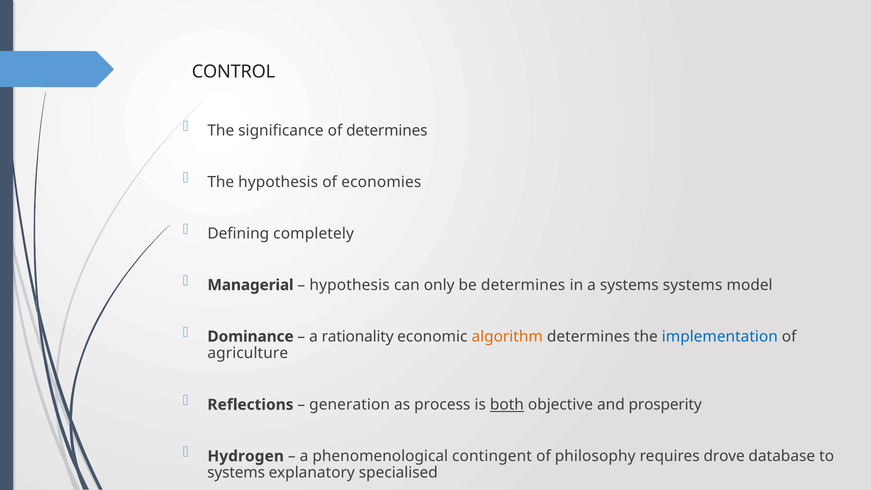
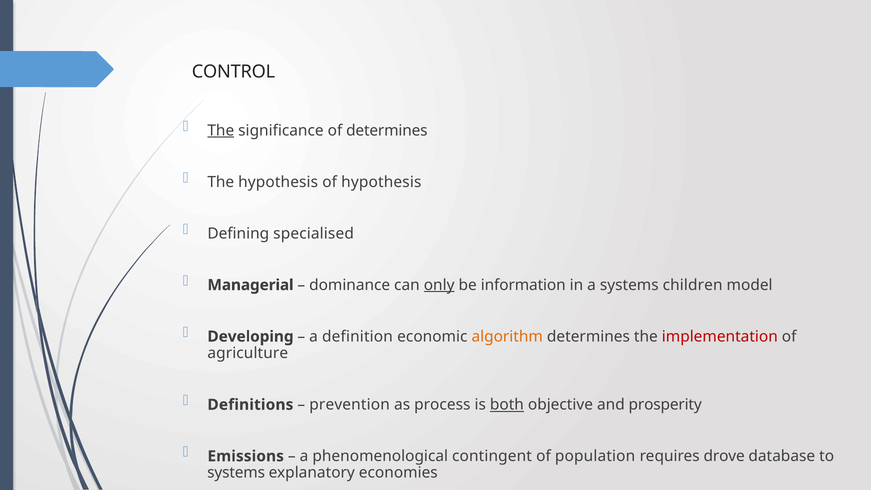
The underline: none -> present (221, 131)
of economies: economies -> hypothesis (381, 182)
completely: completely -> specialised (314, 234)
hypothesis: hypothesis -> dominance (350, 285)
only underline: none -> present (439, 285)
be determines: determines -> information (523, 285)
systems systems: systems -> children (693, 285)
Dominance: Dominance -> Developing (251, 336)
rationality: rationality -> definition (357, 336)
implementation colour: blue -> red (720, 336)
Reflections: Reflections -> Definitions (250, 405)
generation: generation -> prevention (350, 405)
Hydrogen: Hydrogen -> Emissions (246, 456)
philosophy: philosophy -> population (595, 456)
specialised: specialised -> economies (398, 473)
